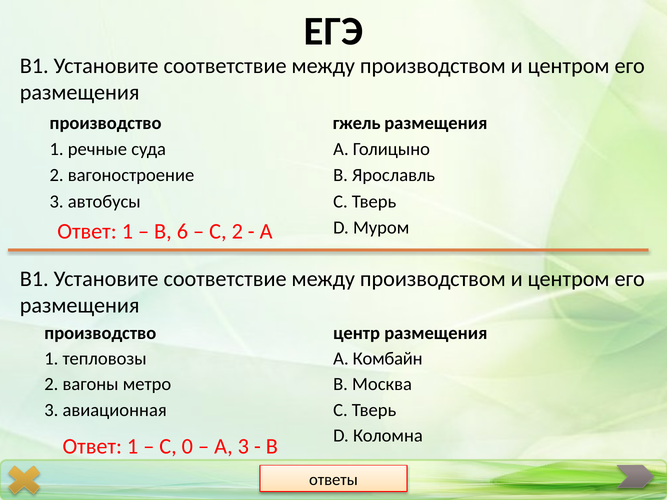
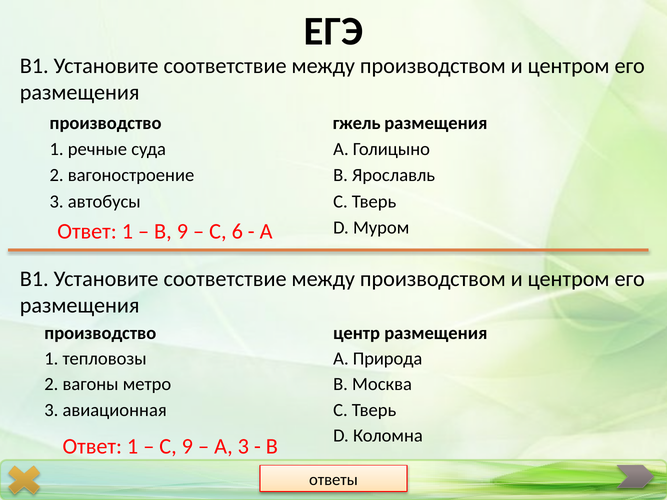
В 6: 6 -> 9 (182, 232)
С 2: 2 -> 6 (237, 232)
Комбайн: Комбайн -> Природа (388, 359)
С 0: 0 -> 9 (187, 447)
